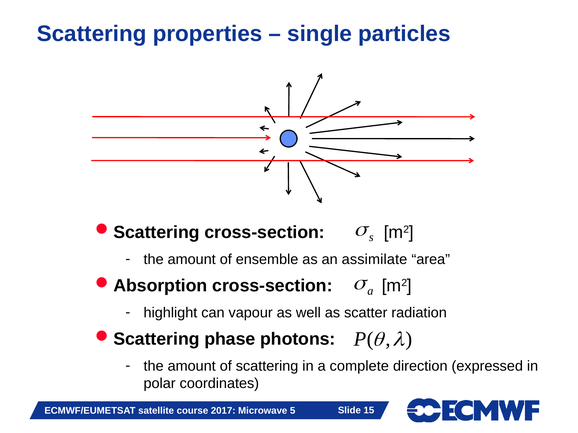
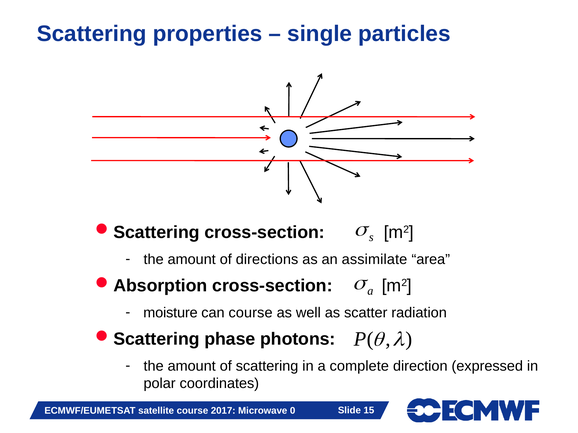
ensemble: ensemble -> directions (267, 260)
highlight: highlight -> moisture (170, 313)
can vapour: vapour -> course (251, 313)
5: 5 -> 0 (293, 411)
